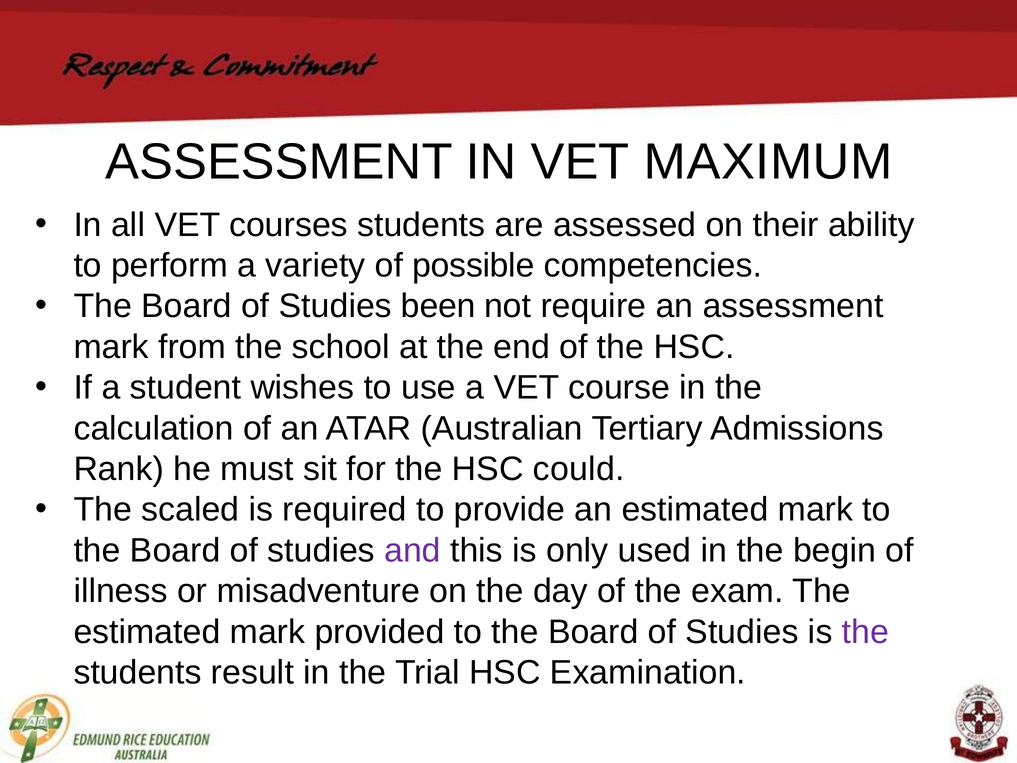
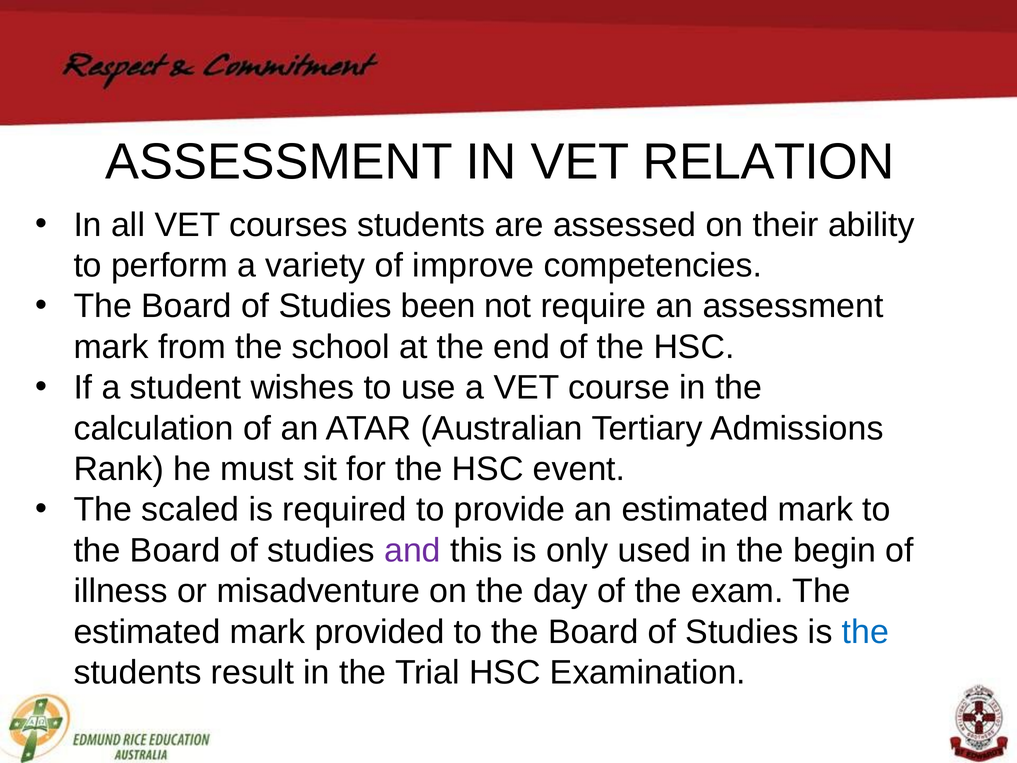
MAXIMUM: MAXIMUM -> RELATION (769, 162)
possible: possible -> improve (473, 266)
could: could -> event (579, 469)
the colour: purple -> blue (865, 632)
